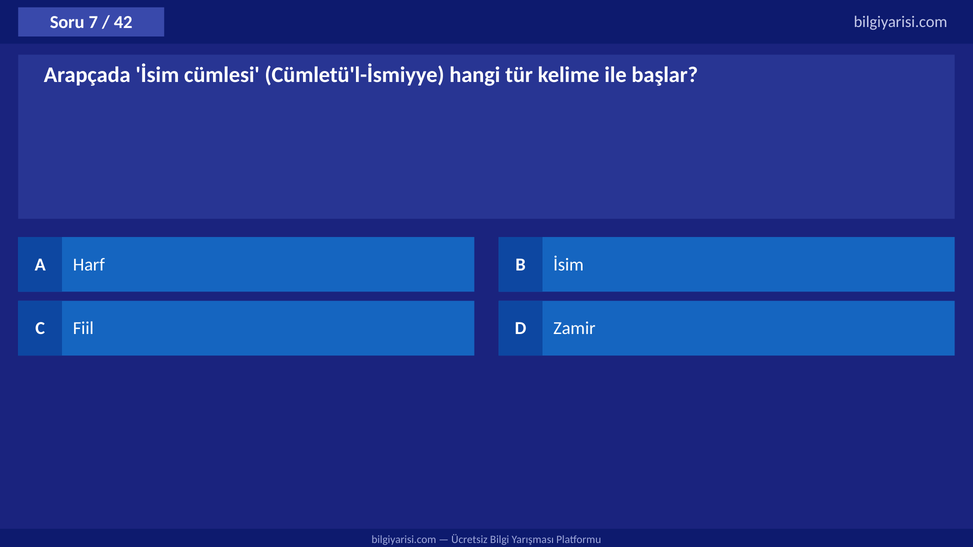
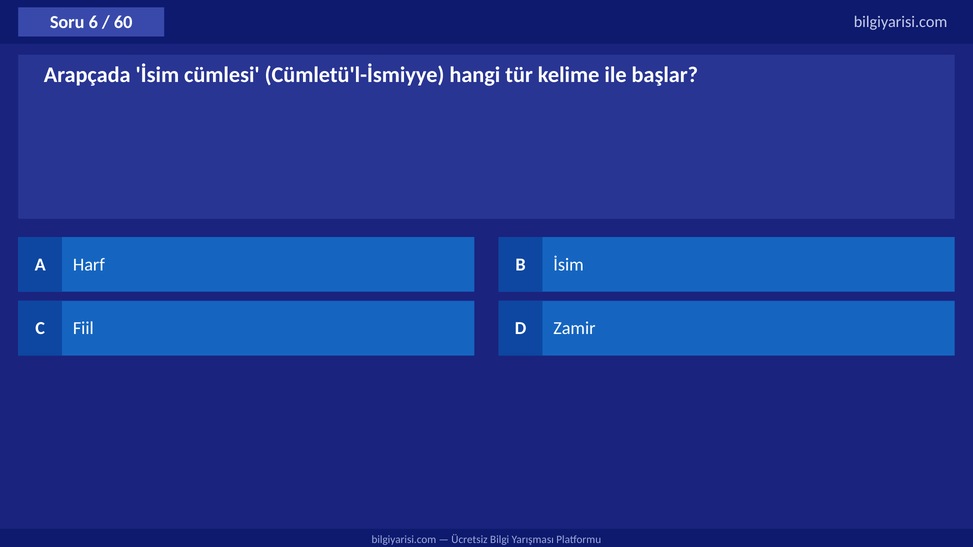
7: 7 -> 6 (93, 22)
42: 42 -> 60 (123, 22)
